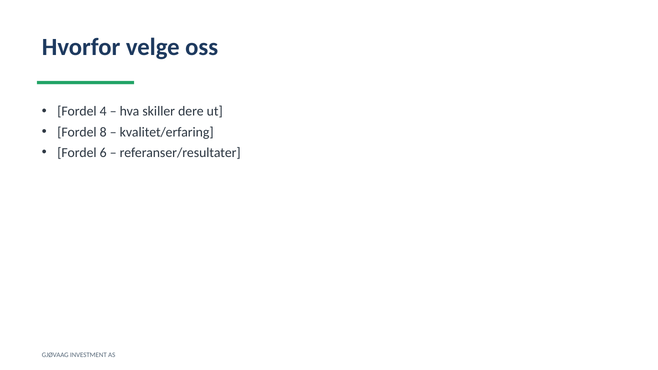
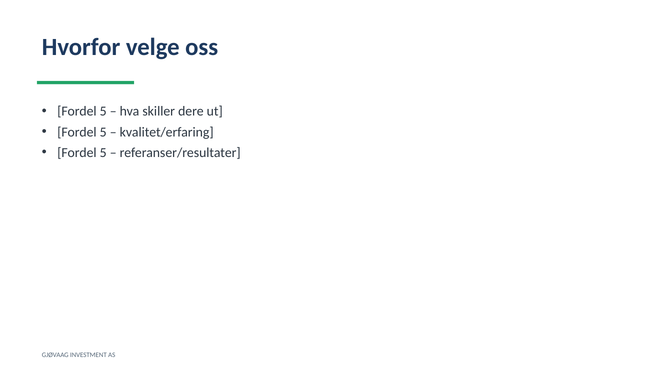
4: 4 -> 5 (103, 111)
8: 8 -> 5 (103, 132)
6: 6 -> 5 (103, 153)
